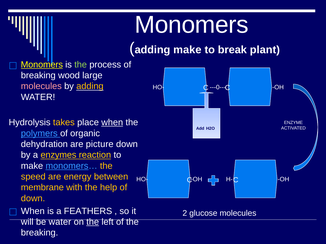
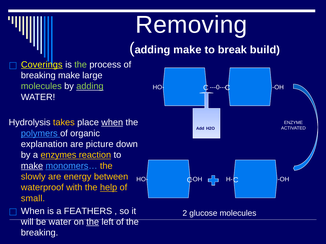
Monomers: Monomers -> Removing (191, 25)
plant: plant -> build (265, 50)
Monomers: Monomers -> Coverings (42, 65)
breaking wood: wood -> make (69, 76)
molecules colour: pink -> light green (41, 86)
adding colour: yellow -> light green (90, 86)
dehydration: dehydration -> explanation (44, 144)
make underline: none -> present (32, 166)
speed: speed -> slowly (33, 177)
membrane: membrane -> waterproof (42, 188)
help underline: none -> present (109, 188)
down: down -> small (33, 199)
